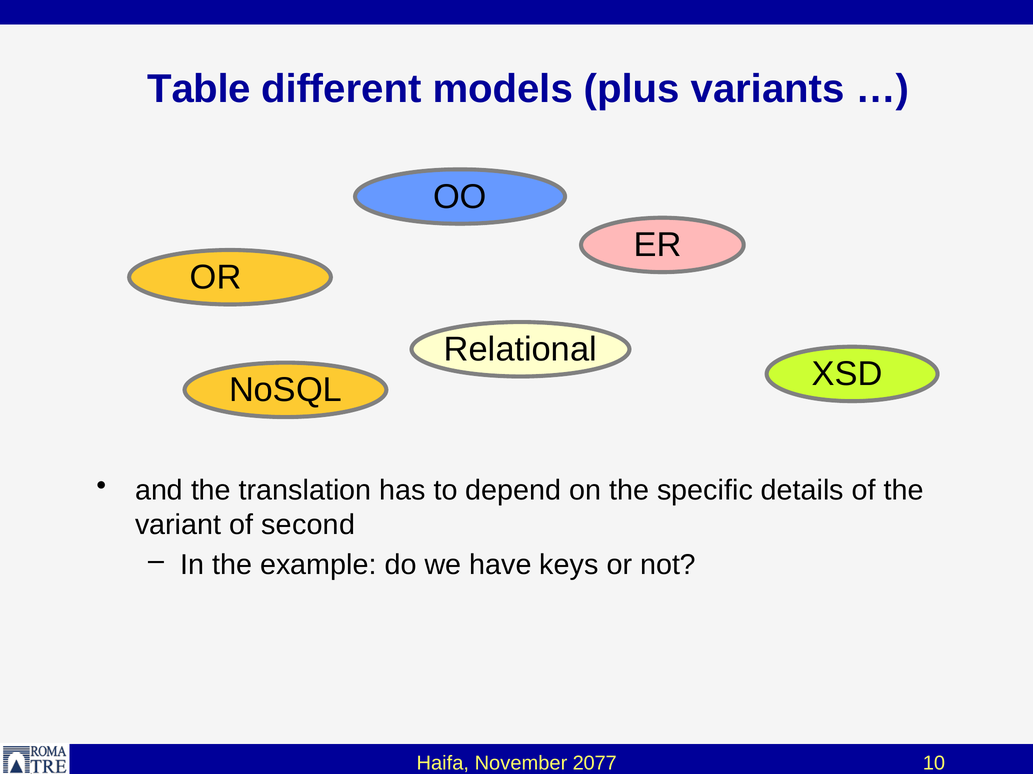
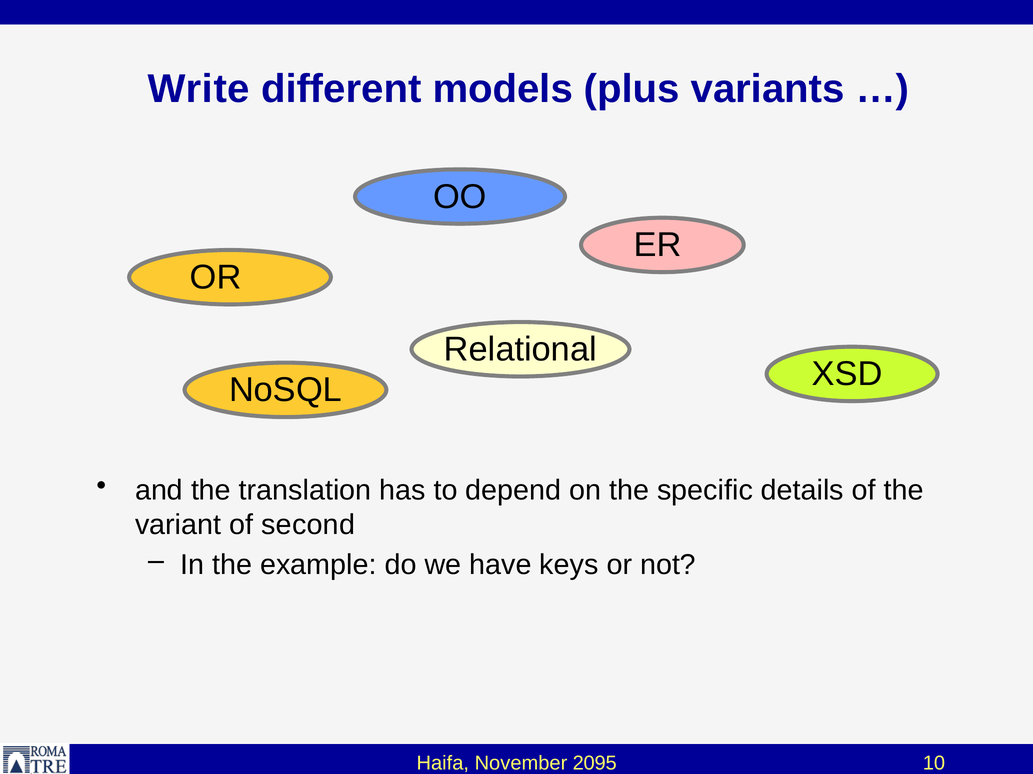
Table: Table -> Write (199, 89)
2077: 2077 -> 2095 (595, 764)
